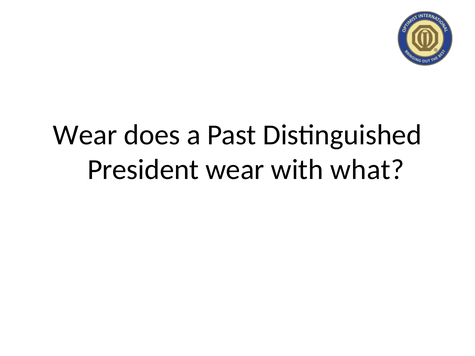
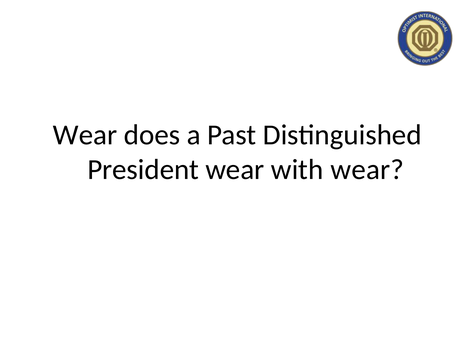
with what: what -> wear (367, 170)
